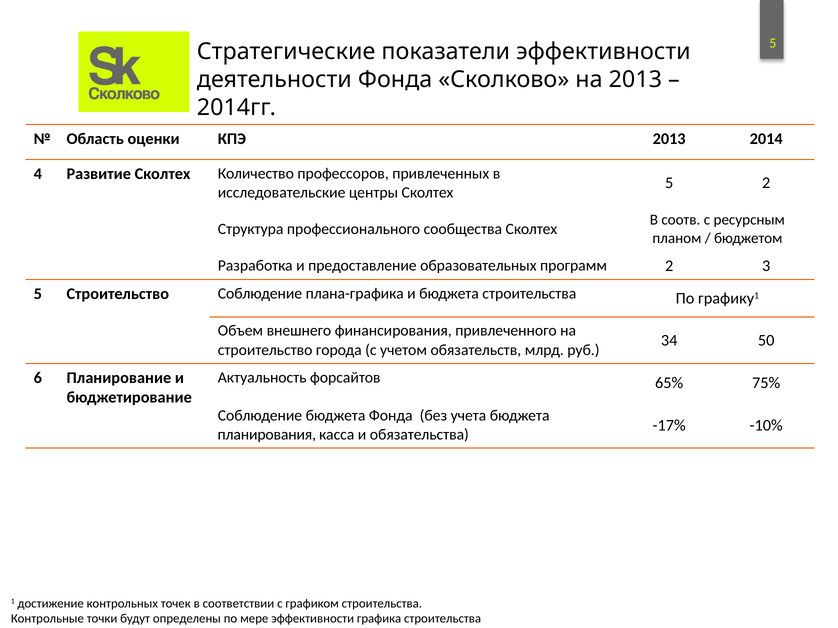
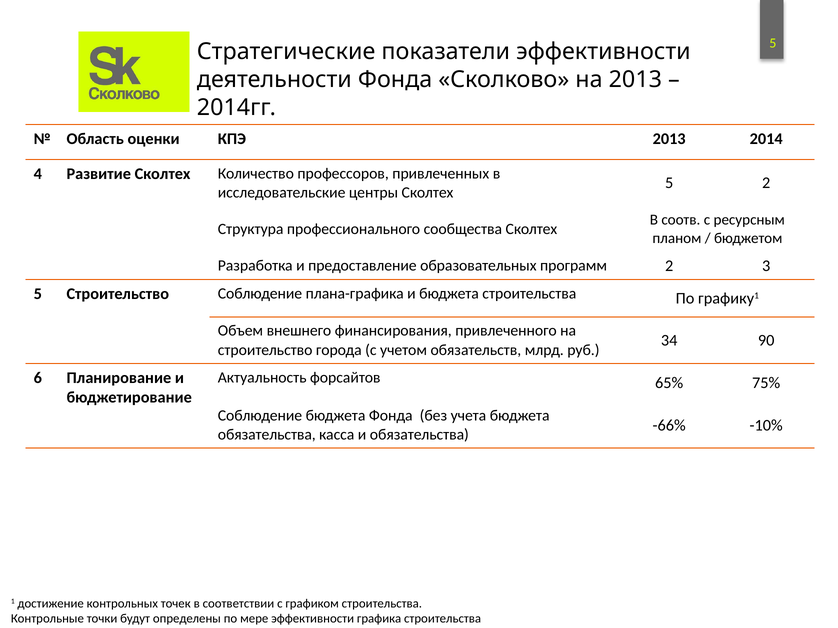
50: 50 -> 90 (766, 341)
-17%: -17% -> -66% (669, 425)
планирования: планирования -> обязательства (267, 435)
